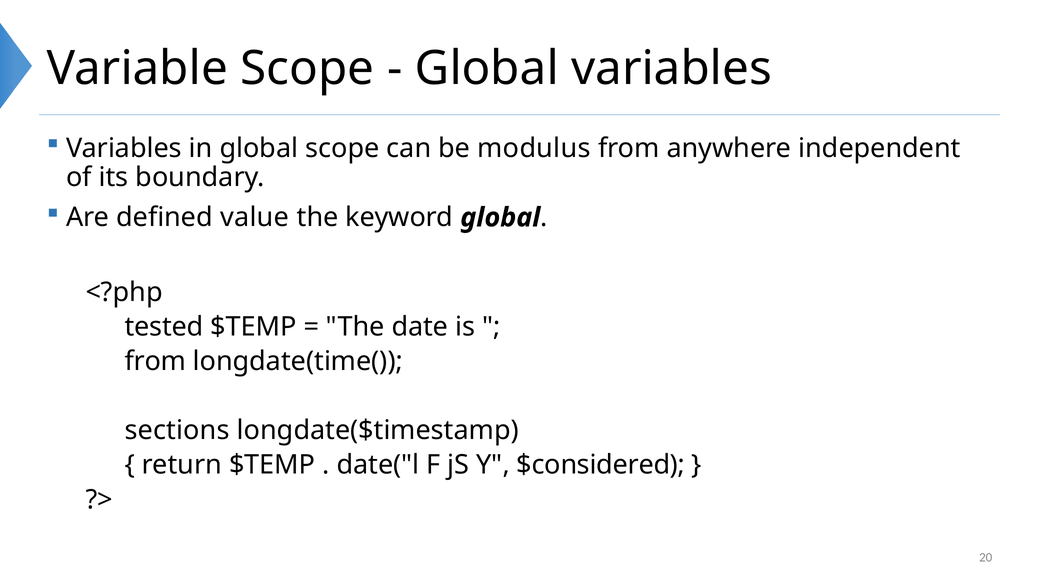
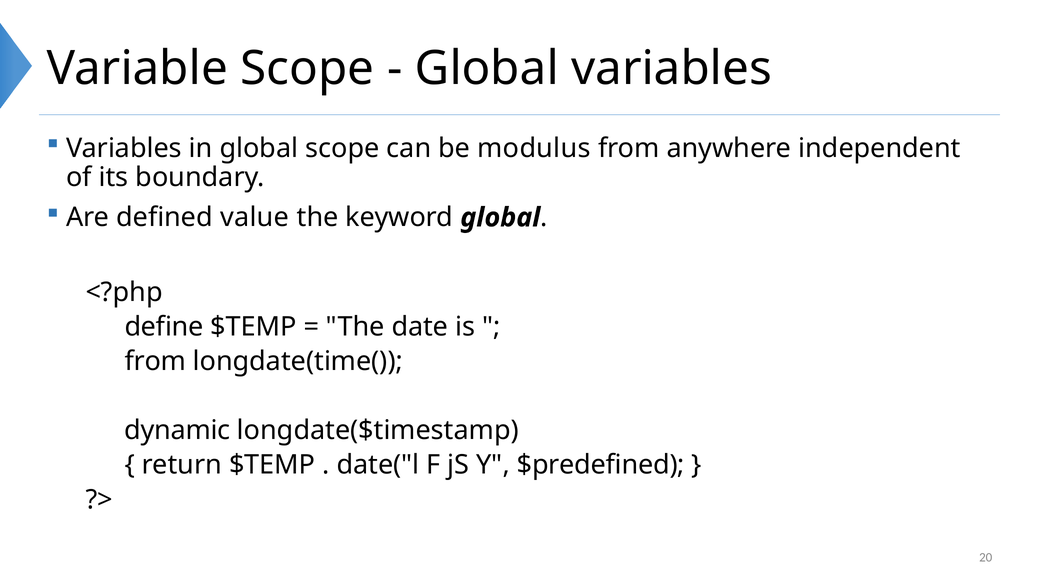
tested: tested -> define (164, 327)
sections: sections -> dynamic (177, 431)
$considered: $considered -> $predefined (601, 465)
